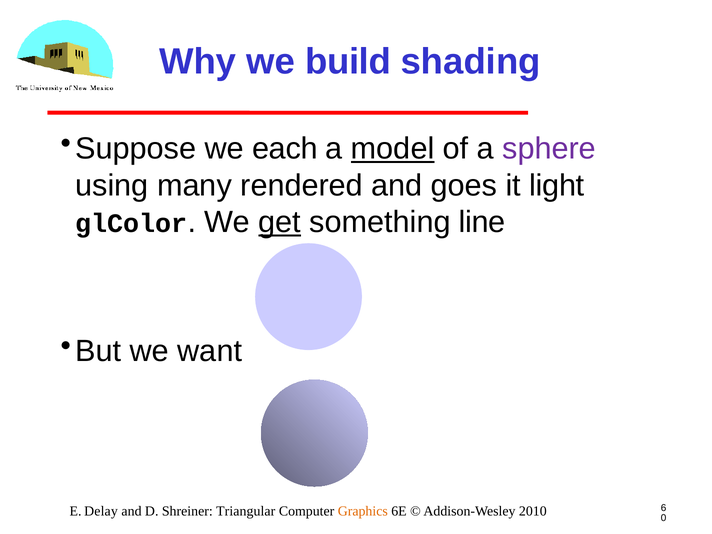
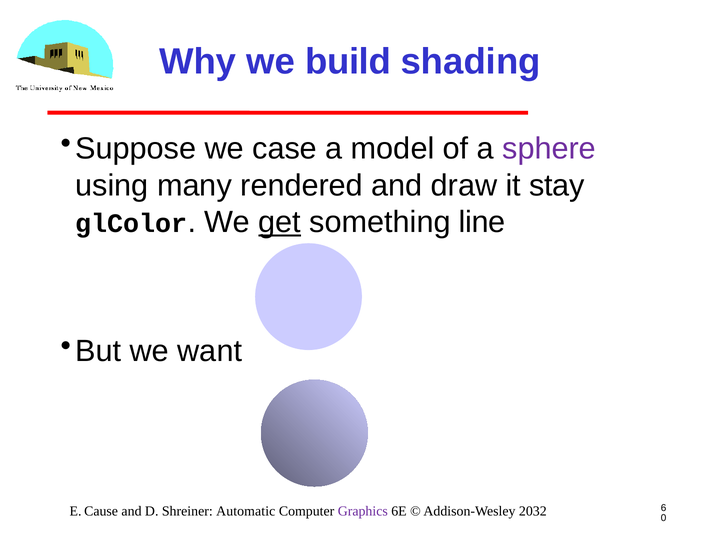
each: each -> case (285, 149)
model underline: present -> none (393, 149)
goes: goes -> draw (464, 186)
light: light -> stay (557, 186)
Delay: Delay -> Cause (101, 511)
Triangular: Triangular -> Automatic (246, 511)
Graphics colour: orange -> purple (363, 511)
2010: 2010 -> 2032 (533, 511)
